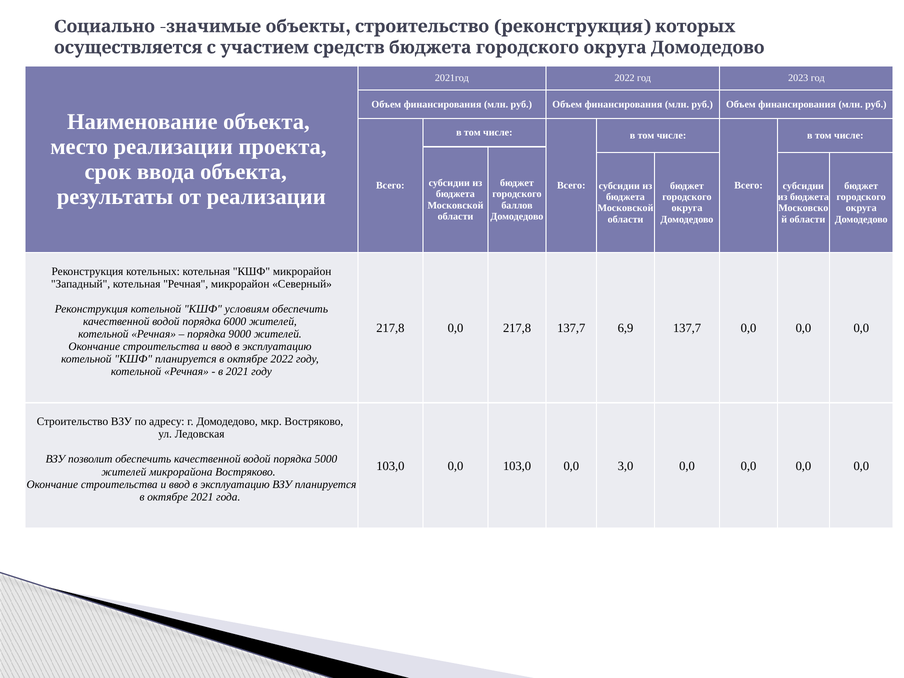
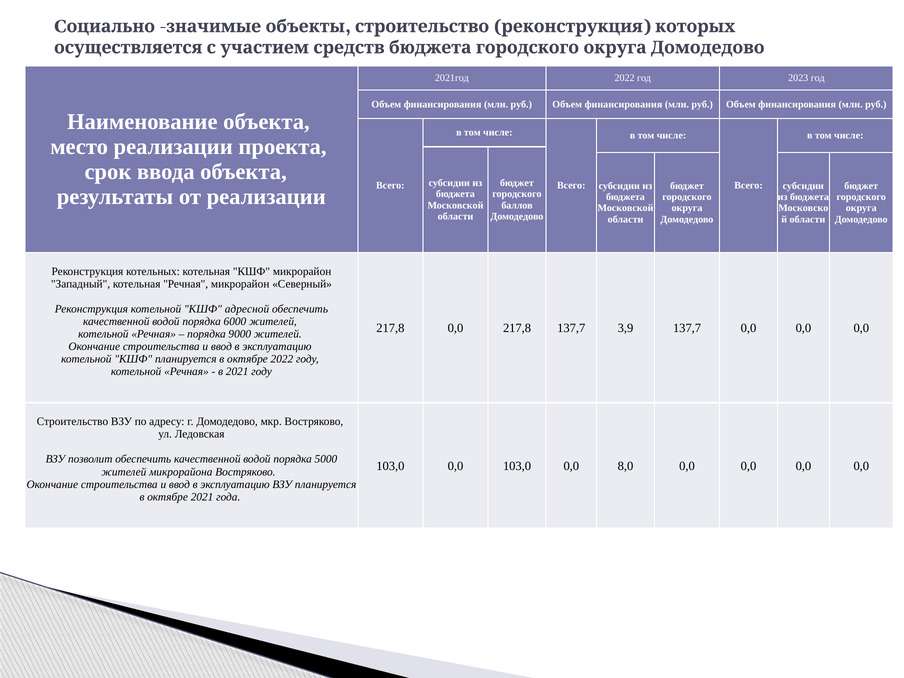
условиям: условиям -> адресной (247, 309)
6,9: 6,9 -> 3,9 (626, 328)
3,0: 3,0 -> 8,0 (626, 466)
